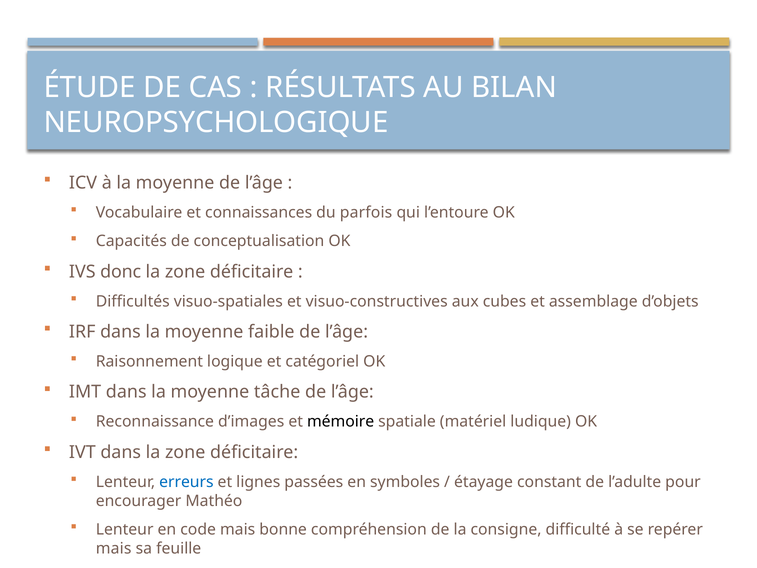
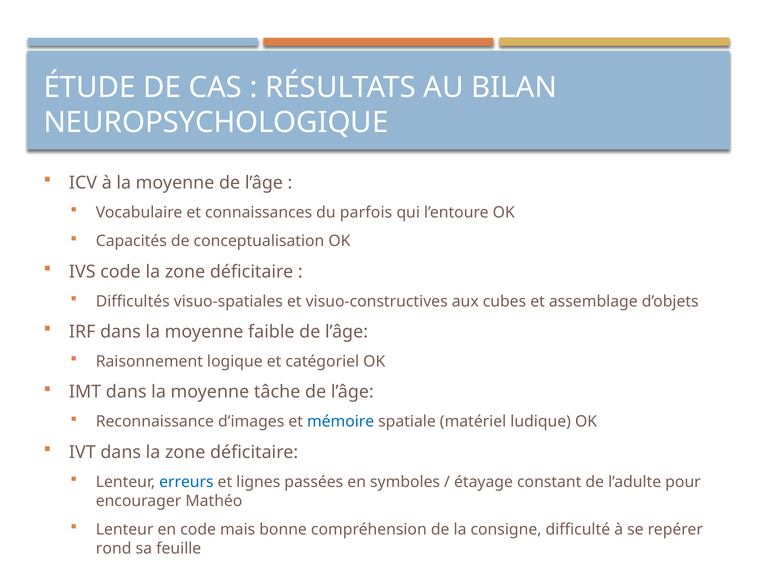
IVS donc: donc -> code (121, 272)
mémoire colour: black -> blue (341, 422)
mais: mais -> rond (114, 548)
